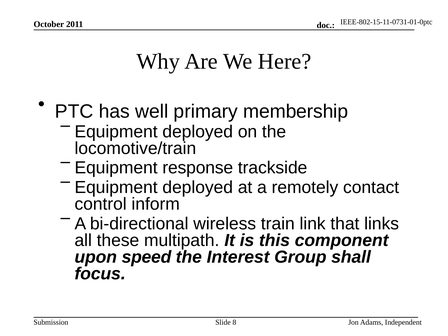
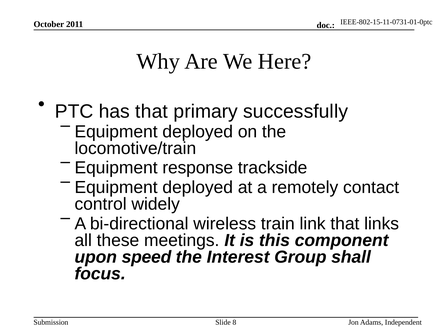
has well: well -> that (152, 111)
membership: membership -> successfully (296, 111)
inform: inform -> widely (156, 204)
multipath: multipath -> meetings (182, 240)
